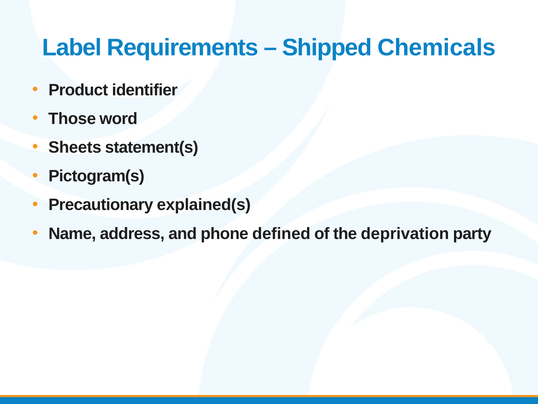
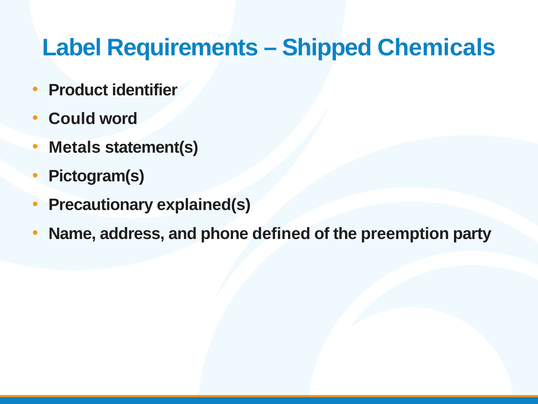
Those: Those -> Could (72, 119)
Sheets: Sheets -> Metals (75, 147)
deprivation: deprivation -> preemption (405, 233)
